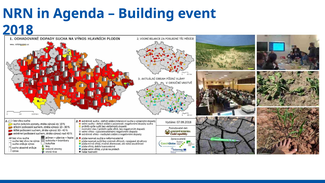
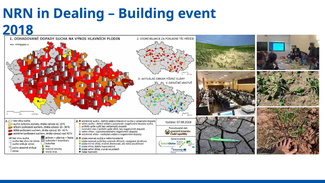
Agenda: Agenda -> Dealing (79, 14)
